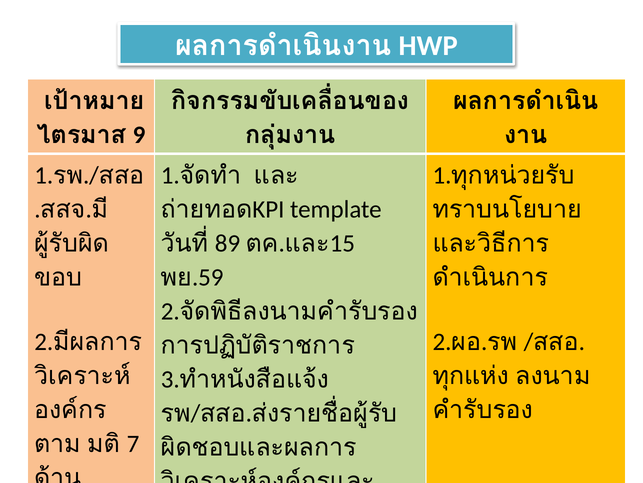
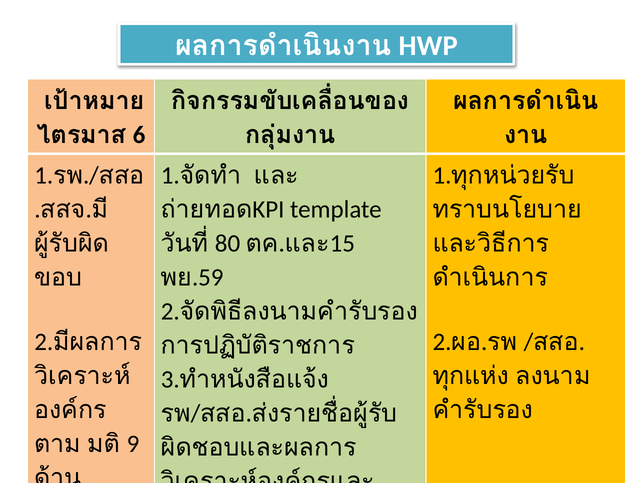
9: 9 -> 6 (139, 135)
89: 89 -> 80 (228, 243)
7: 7 -> 9 (133, 443)
